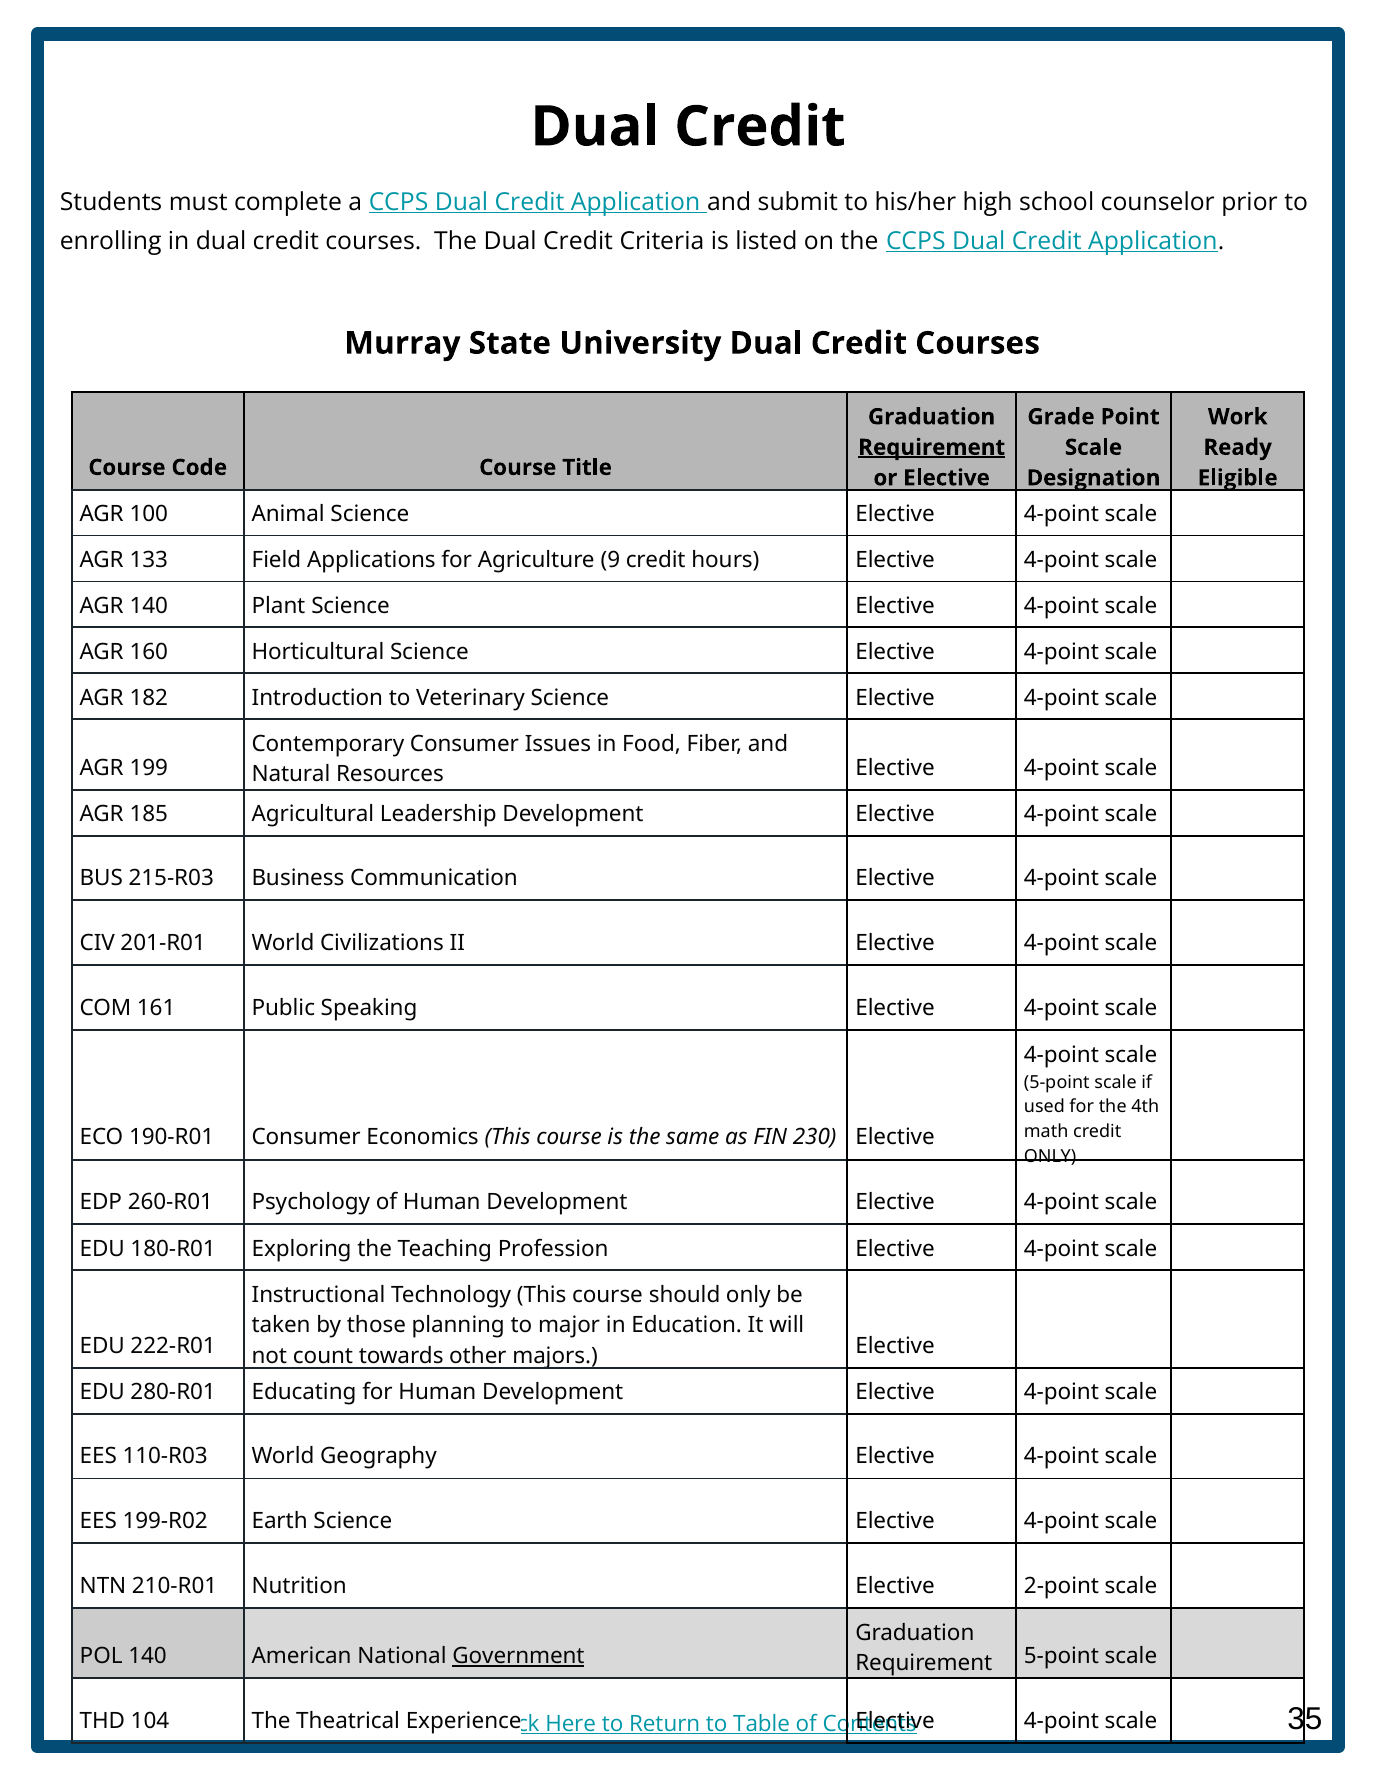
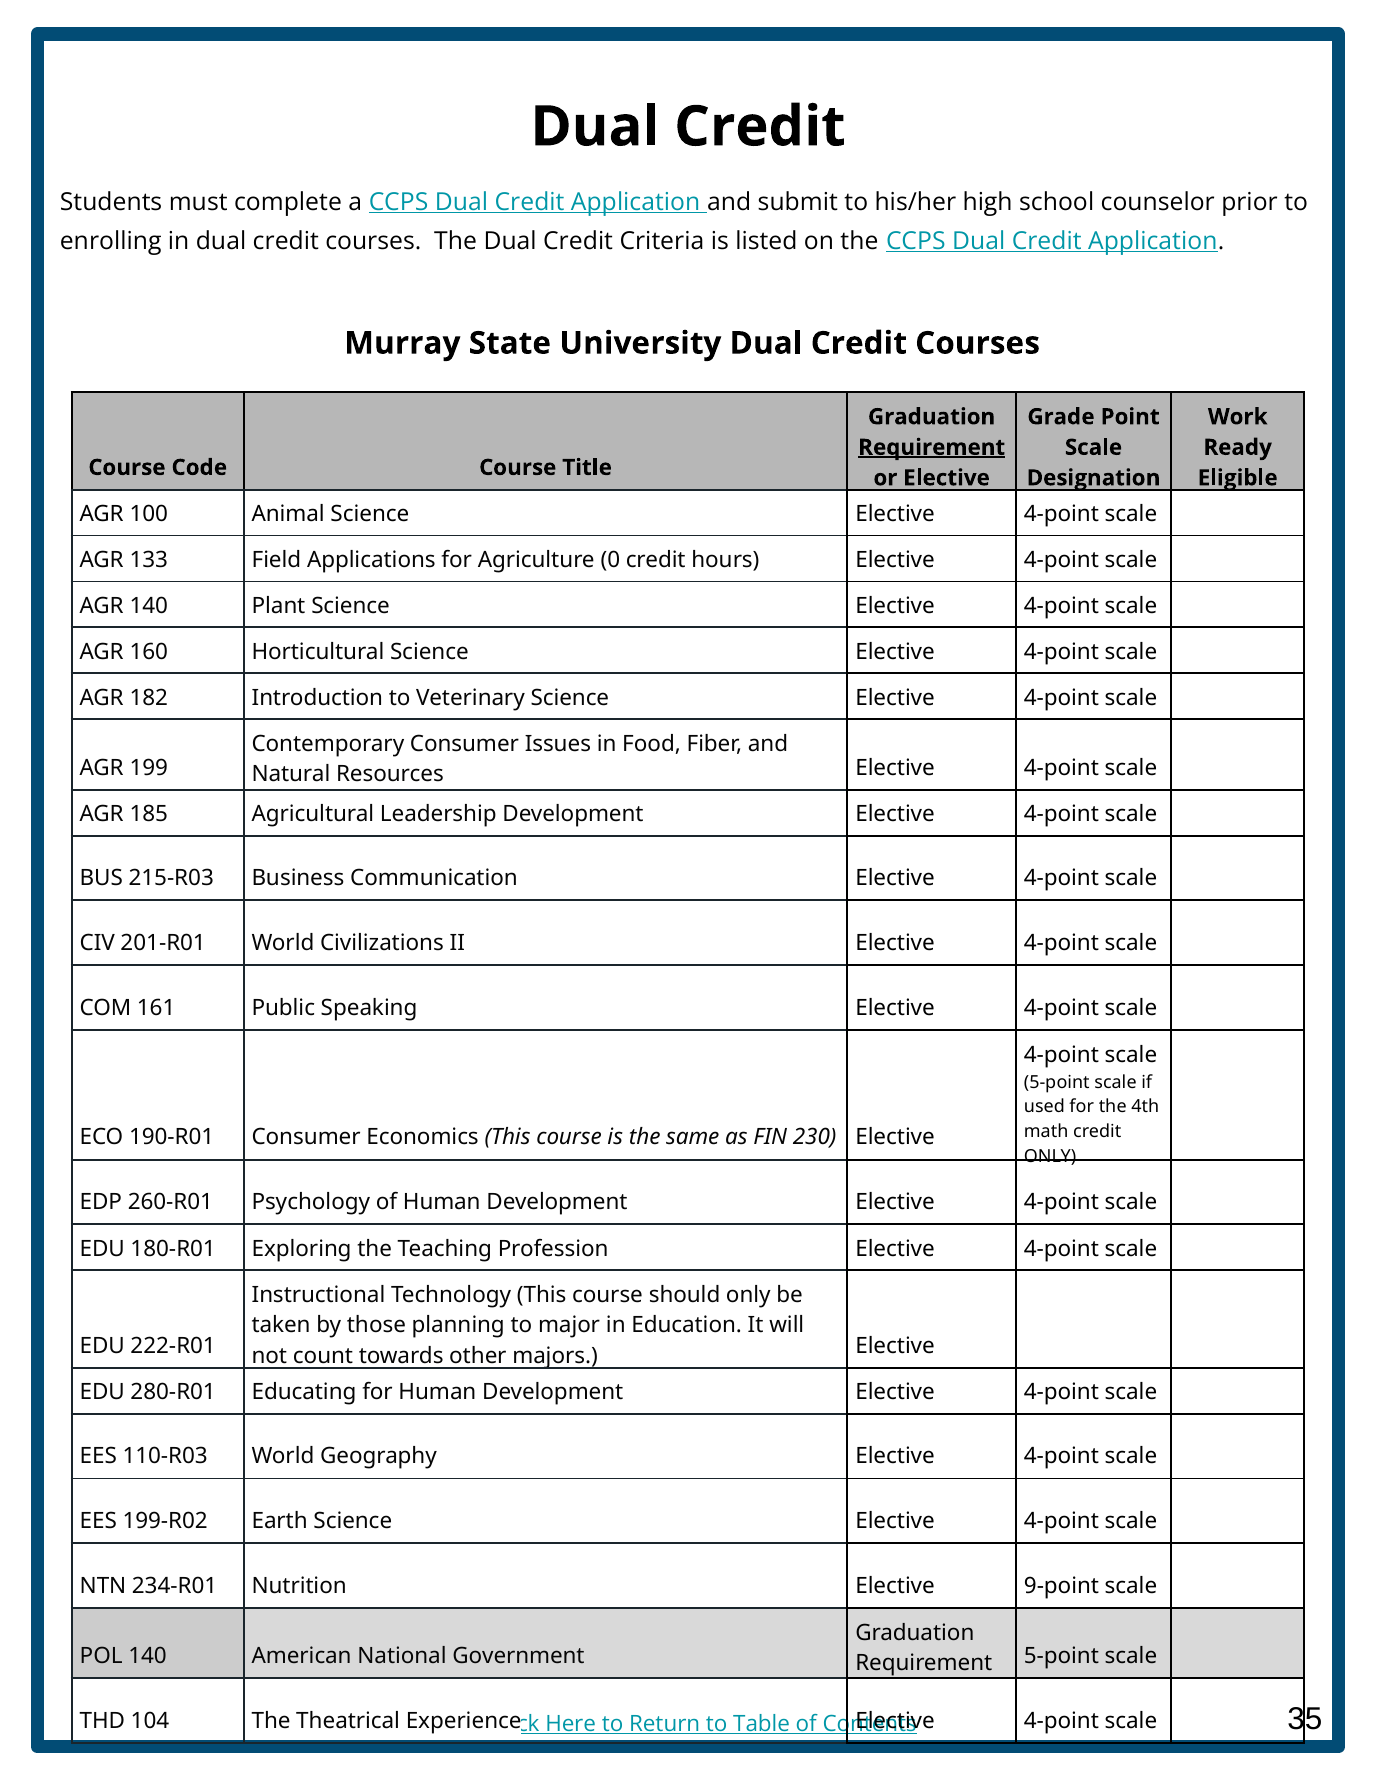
9: 9 -> 0 (610, 560)
210-R01: 210-R01 -> 234-R01 (175, 1586)
2-point: 2-point -> 9-point (1061, 1586)
Government underline: present -> none (518, 1656)
